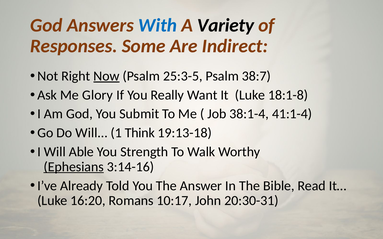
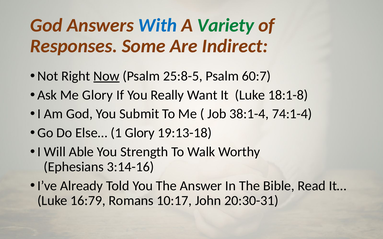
Variety colour: black -> green (226, 25)
25:3-5: 25:3-5 -> 25:8-5 (183, 76)
38:7: 38:7 -> 60:7 (256, 76)
41:1-4: 41:1-4 -> 74:1-4 (292, 114)
Will…: Will… -> Else… (91, 133)
1 Think: Think -> Glory (140, 133)
Ephesians underline: present -> none (74, 167)
16:20: 16:20 -> 16:79 (88, 201)
